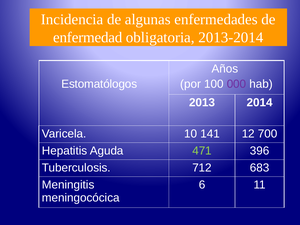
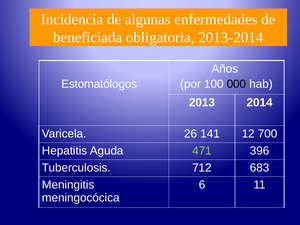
enfermedad: enfermedad -> beneficiada (88, 37)
000 colour: purple -> black (236, 84)
10: 10 -> 26 (191, 134)
